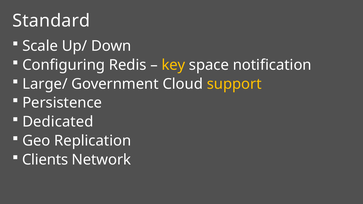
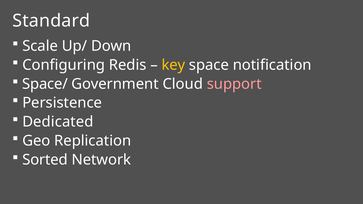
Large/: Large/ -> Space/ (45, 84)
support colour: yellow -> pink (234, 84)
Clients: Clients -> Sorted (45, 160)
